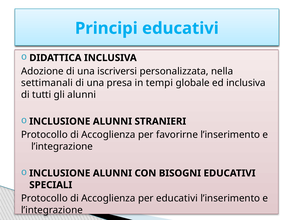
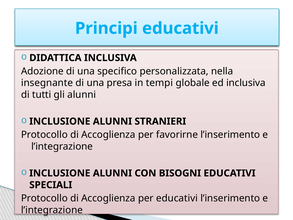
iscriversi: iscriversi -> specifico (117, 71)
settimanali: settimanali -> insegnante (47, 83)
